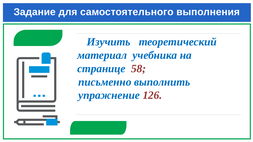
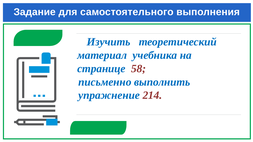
126: 126 -> 214 (152, 96)
